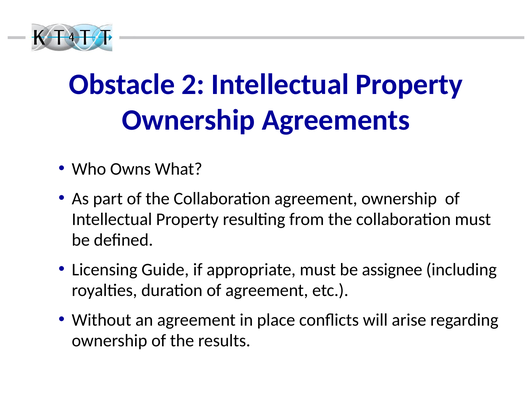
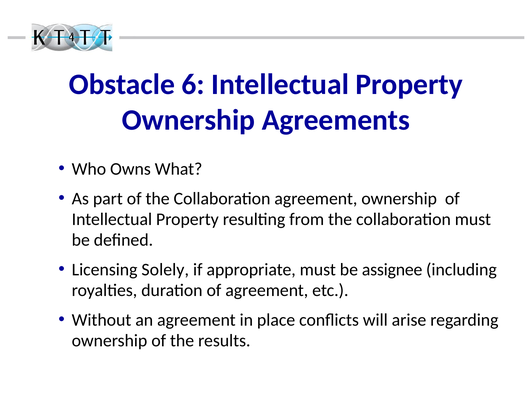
2: 2 -> 6 (193, 84)
Guide: Guide -> Solely (165, 270)
